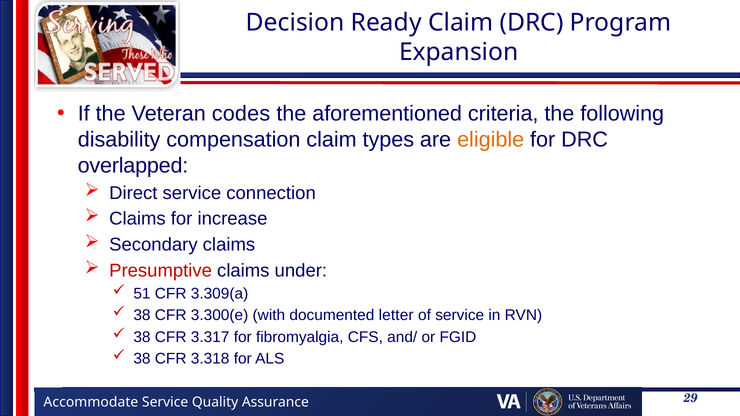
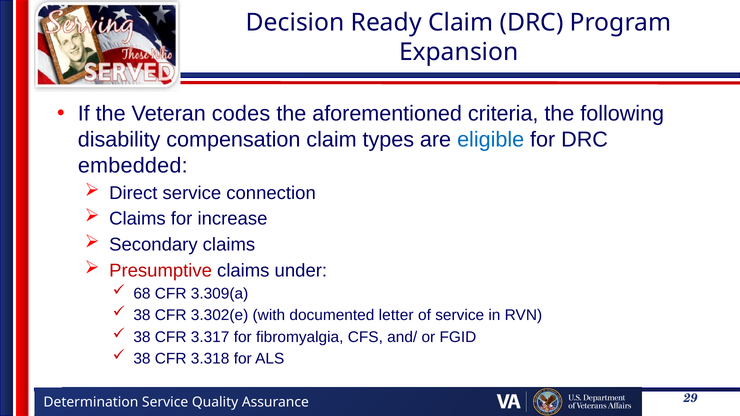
eligible colour: orange -> blue (491, 140)
overlapped: overlapped -> embedded (133, 166)
51: 51 -> 68 (142, 294)
3.300(e: 3.300(e -> 3.302(e (220, 316)
Accommodate: Accommodate -> Determination (91, 402)
